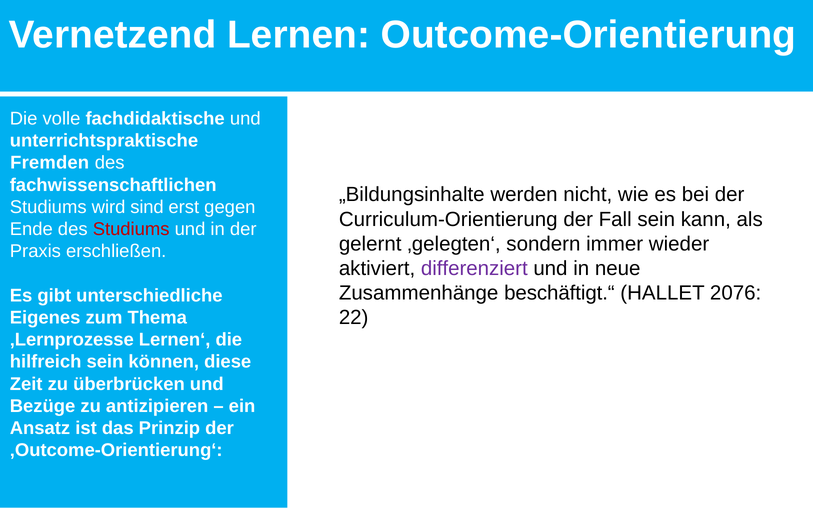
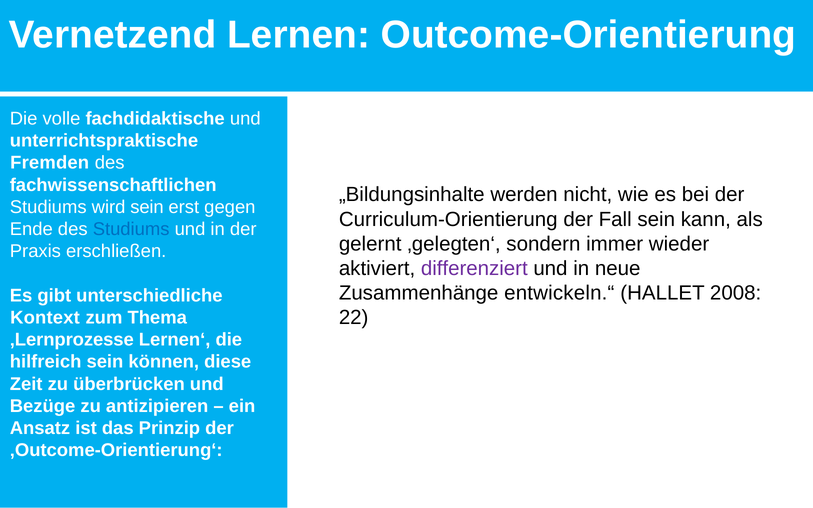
wird sind: sind -> sein (147, 207)
Studiums colour: red -> blue (131, 229)
beschäftigt.“: beschäftigt.“ -> entwickeln.“ (559, 293)
2076: 2076 -> 2008 (736, 293)
Eigenes: Eigenes -> Kontext (45, 318)
